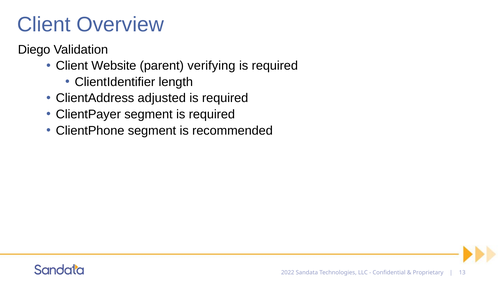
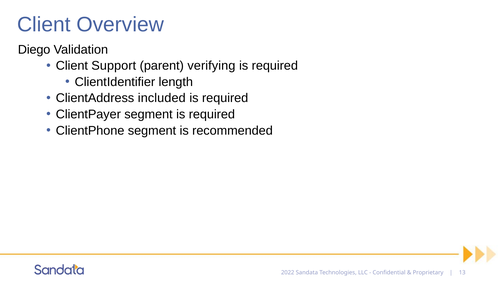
Website: Website -> Support (114, 66)
adjusted: adjusted -> included (162, 98)
